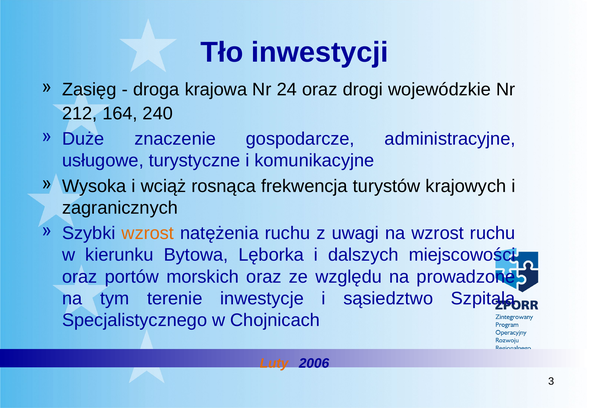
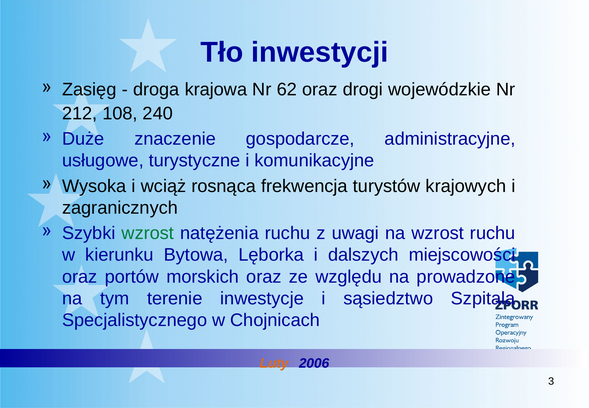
24: 24 -> 62 (287, 90)
164: 164 -> 108 (120, 113)
wzrost colour: orange -> green (148, 233)
